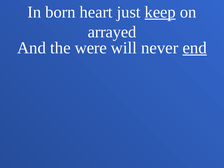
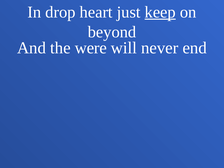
born: born -> drop (60, 12)
arrayed: arrayed -> beyond (112, 32)
end underline: present -> none (195, 48)
